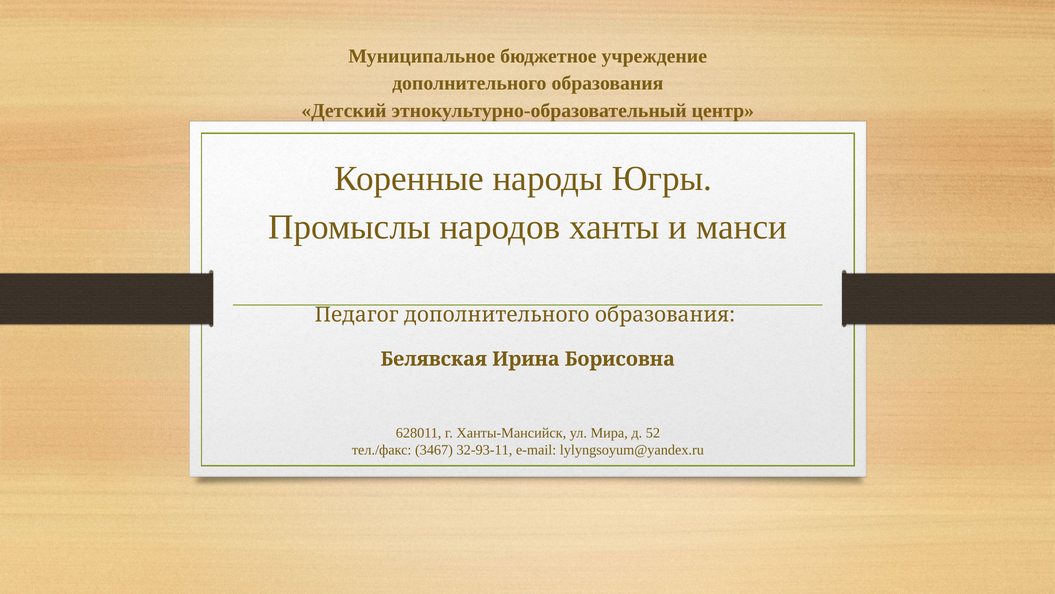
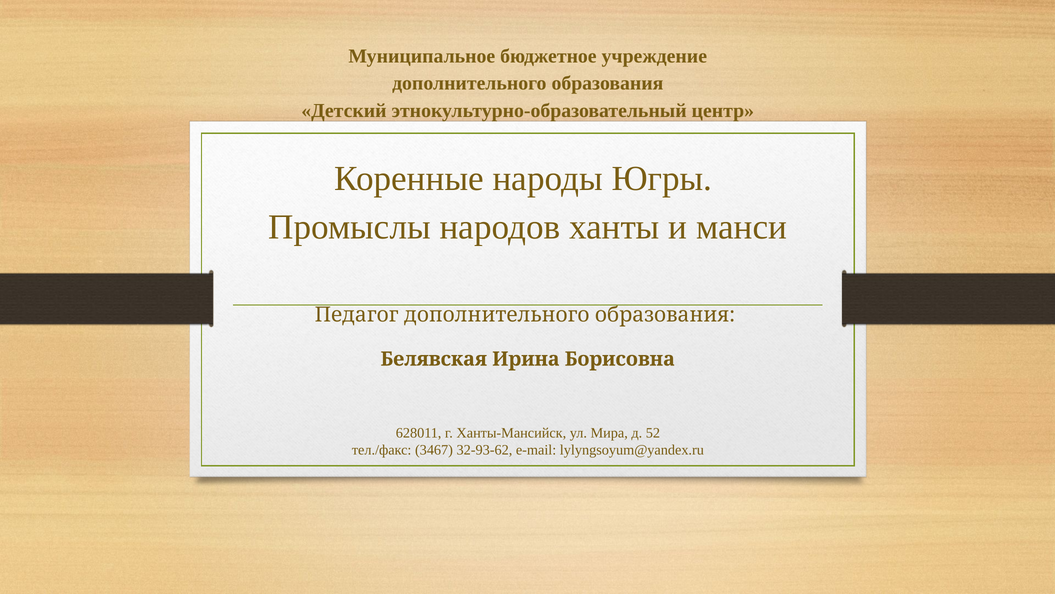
32-93-11: 32-93-11 -> 32-93-62 (484, 450)
